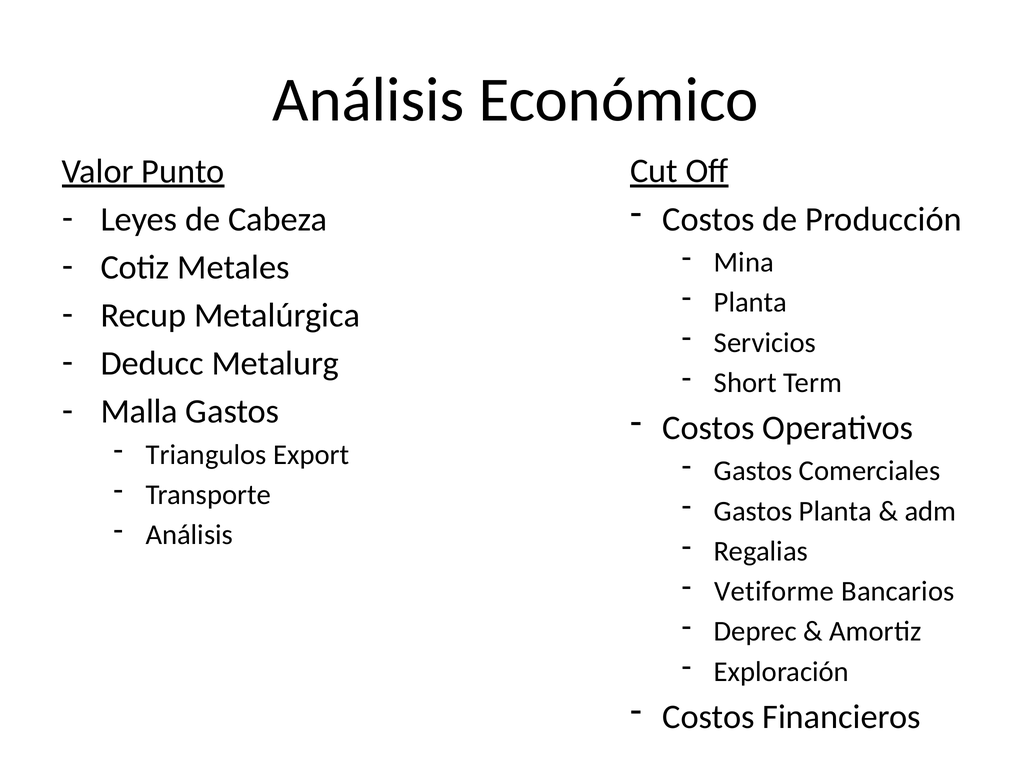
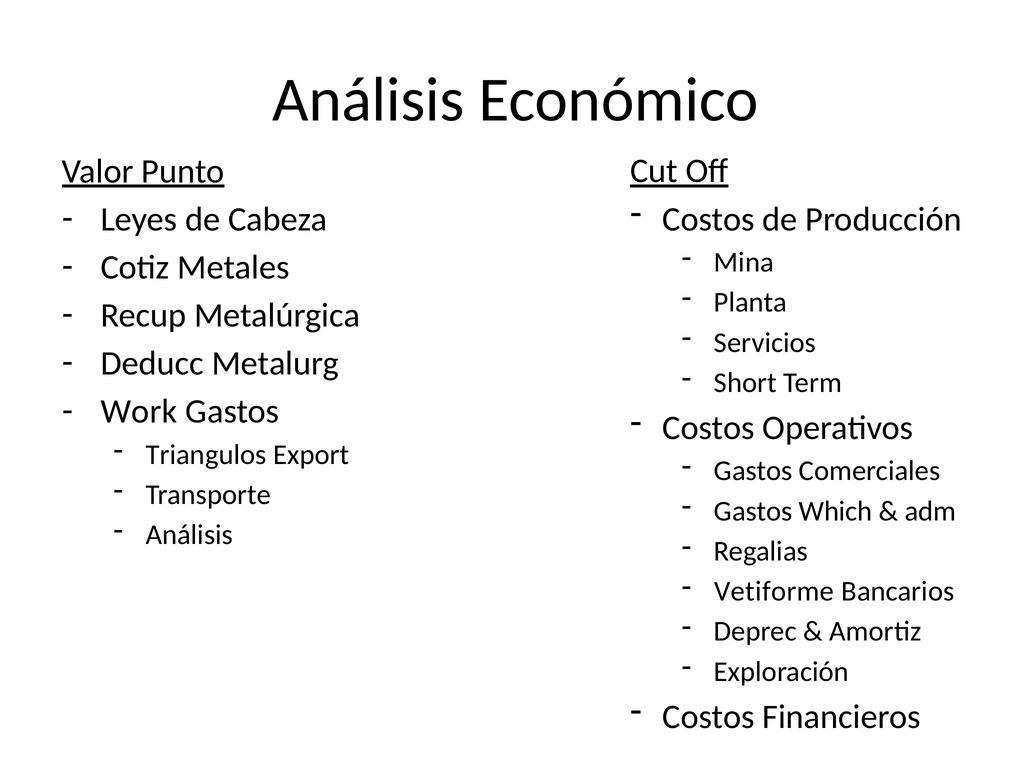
Malla: Malla -> Work (139, 412)
Gastos Planta: Planta -> Which (836, 511)
